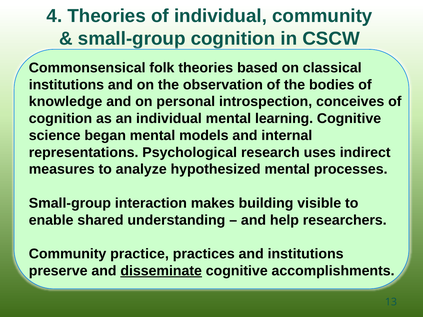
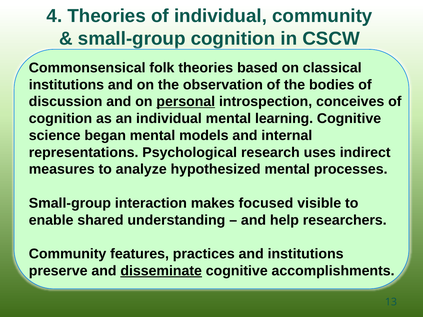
knowledge: knowledge -> discussion (66, 102)
personal underline: none -> present (186, 102)
building: building -> focused (266, 203)
practice: practice -> features (140, 254)
